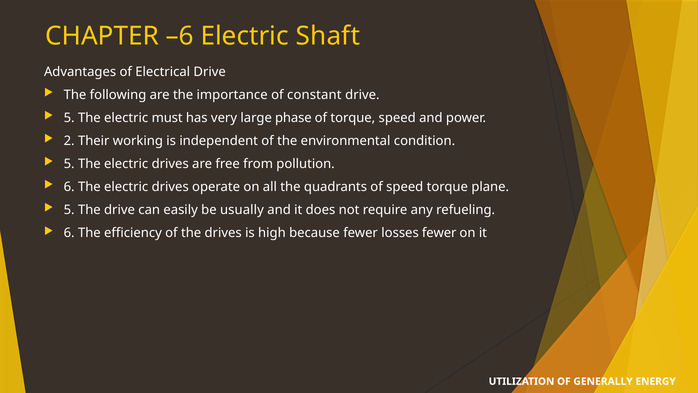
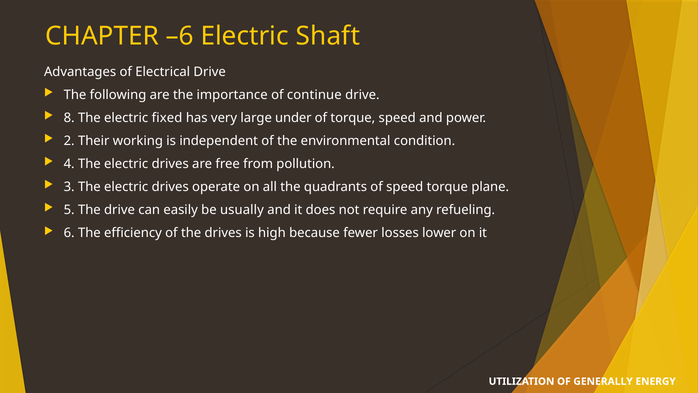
constant: constant -> continue (314, 95)
5: 5 -> 8 (69, 118)
must: must -> fixed (167, 118)
phase: phase -> under (293, 118)
5: 5 -> 4 (69, 164)
6: 6 -> 3 (69, 187)
losses fewer: fewer -> lower (439, 233)
